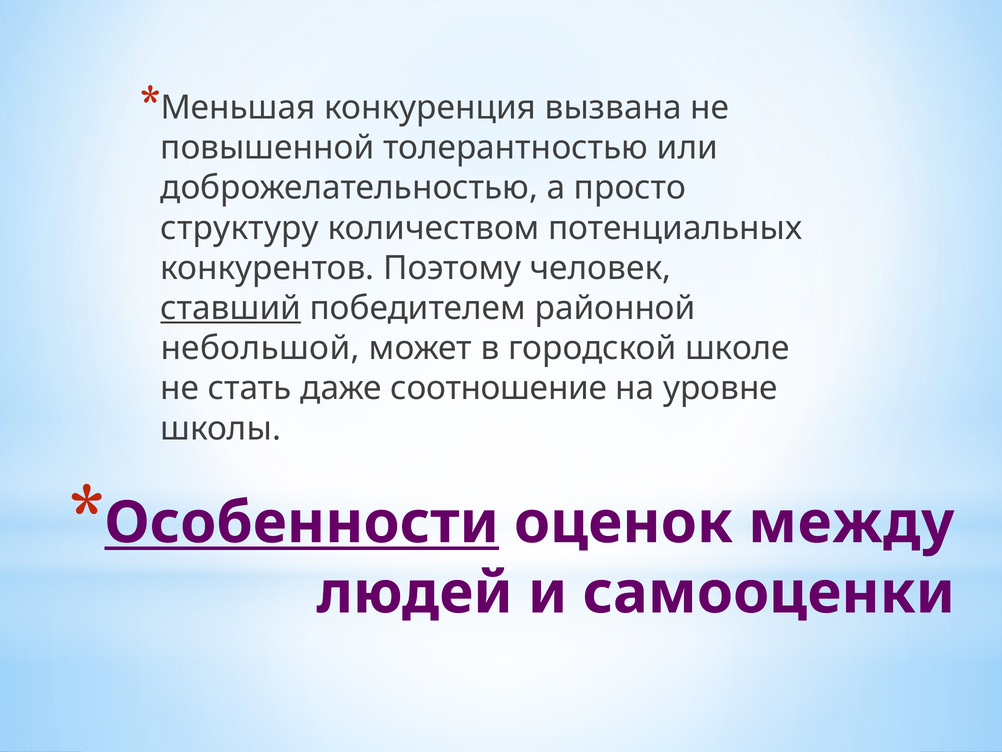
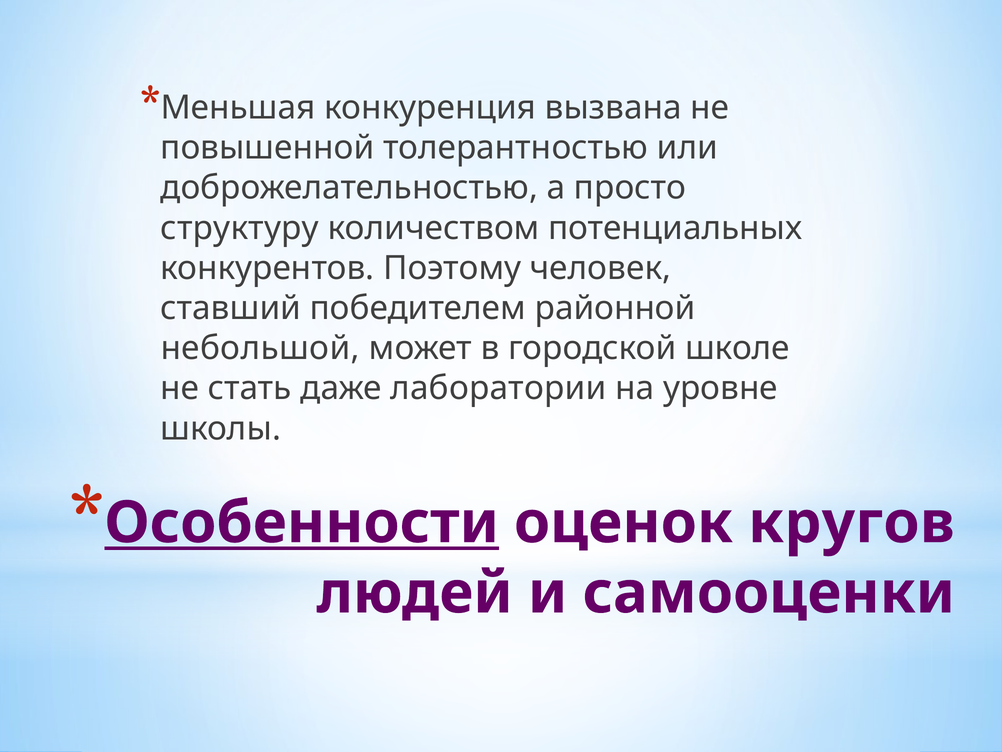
ставший underline: present -> none (231, 308)
соотношение: соотношение -> лаборатории (498, 388)
между: между -> кругов (851, 523)
